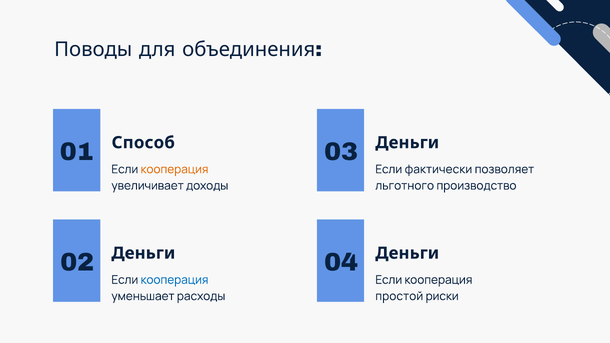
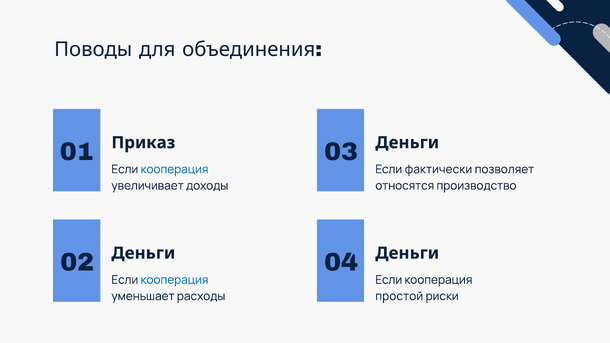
Способ: Способ -> Приказ (143, 143)
кооперация colour: orange -> blue (175, 169)
льготного: льготного -> относятся (405, 186)
